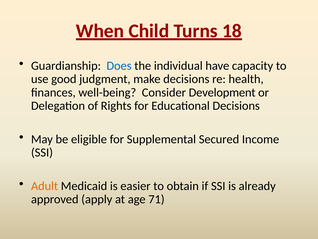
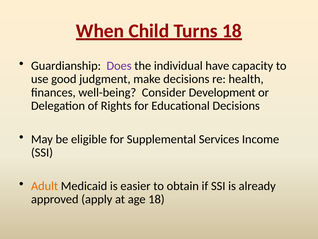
Does colour: blue -> purple (119, 66)
Secured: Secured -> Services (219, 139)
age 71: 71 -> 18 (156, 199)
